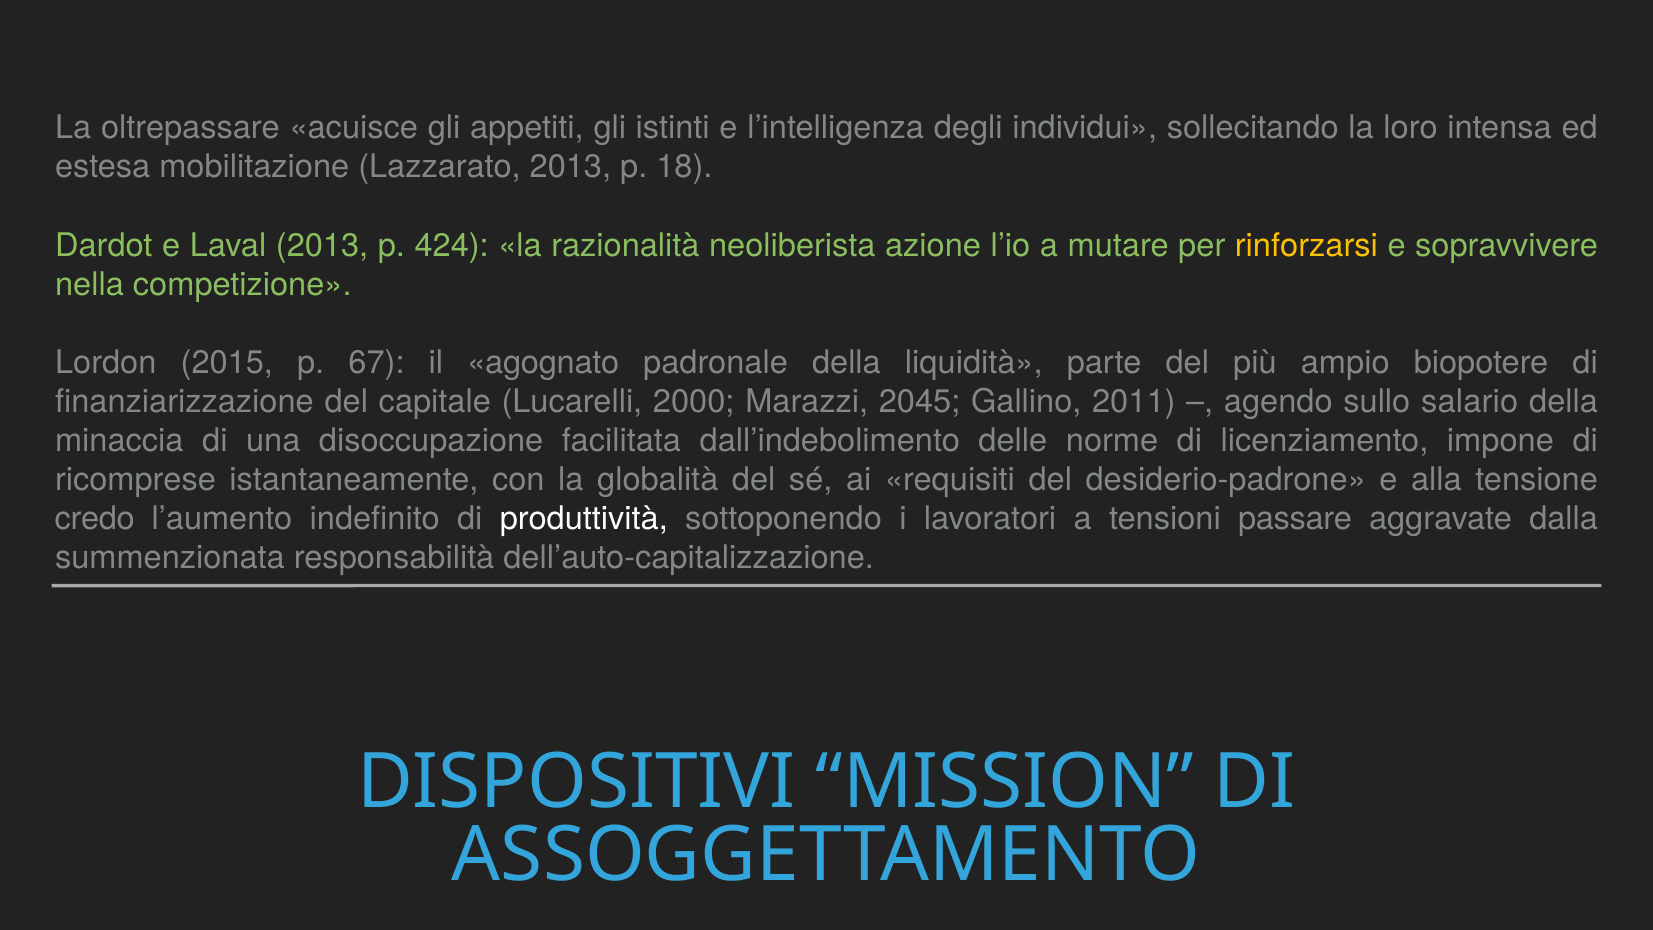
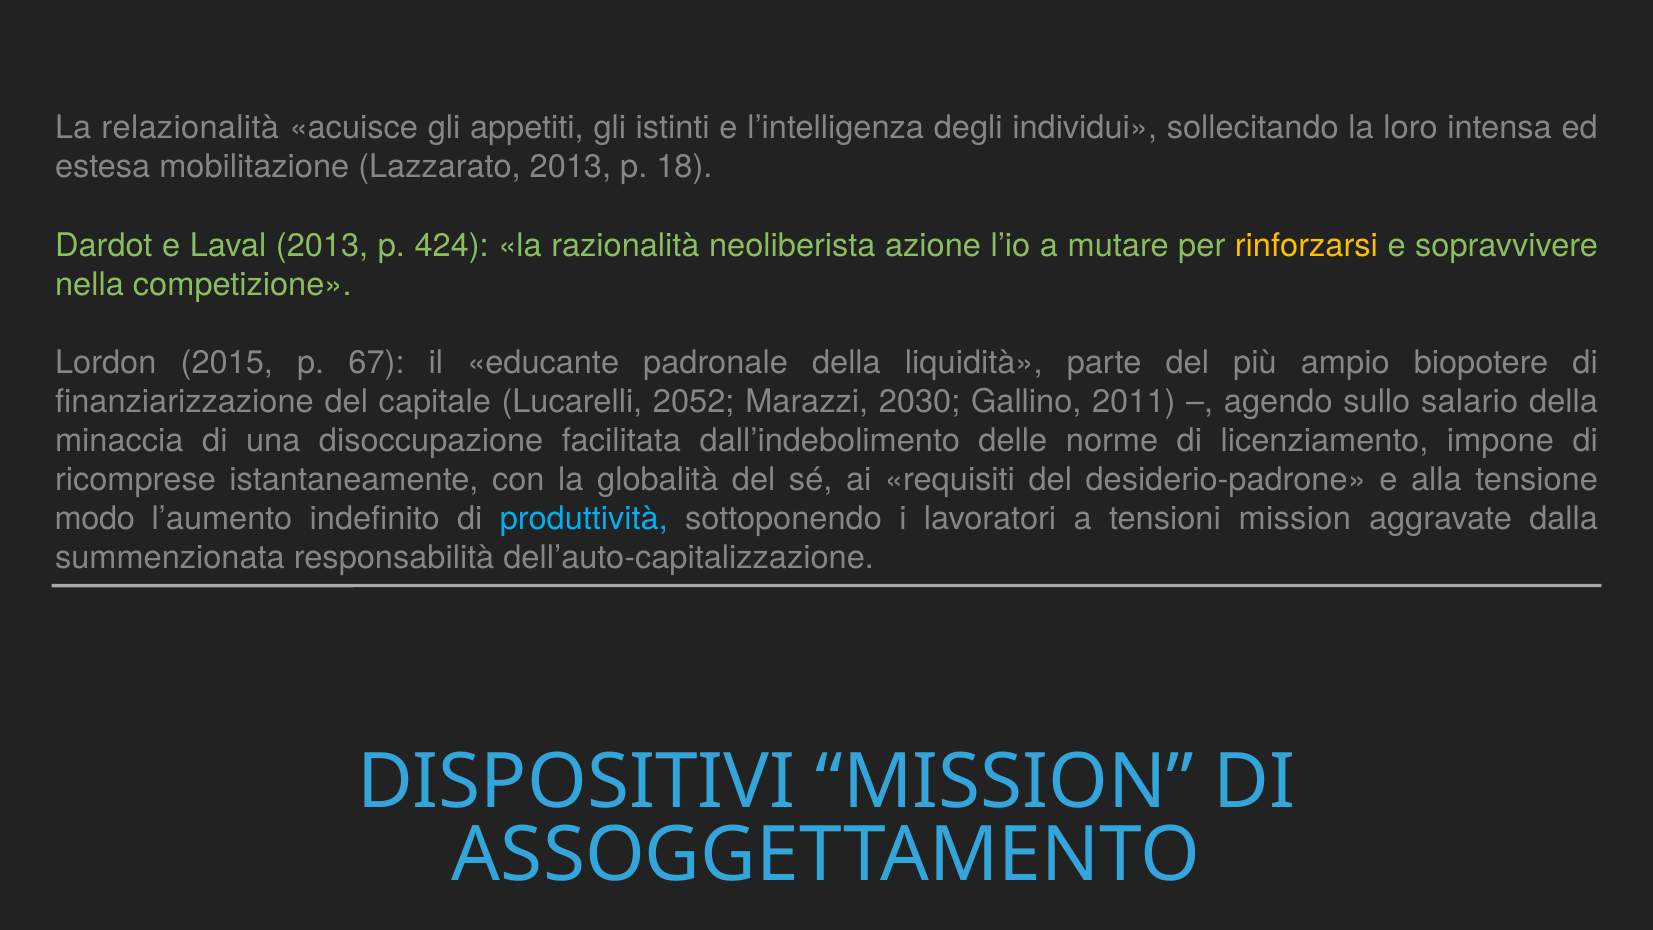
oltrepassare: oltrepassare -> relazionalità (190, 128)
agognato: agognato -> educante (543, 362)
2000: 2000 -> 2052 (694, 402)
2045: 2045 -> 2030 (920, 402)
credo: credo -> modo (95, 519)
produttività colour: white -> light blue (584, 519)
tensioni passare: passare -> mission (1295, 519)
